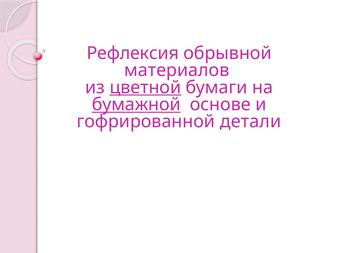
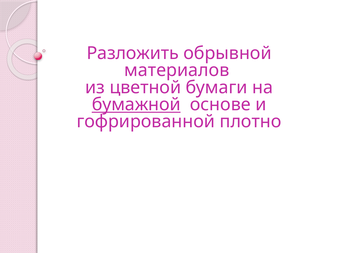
Рефлексия: Рефлексия -> Разложить (133, 53)
цветной underline: present -> none (145, 88)
детали: детали -> плотно (251, 122)
